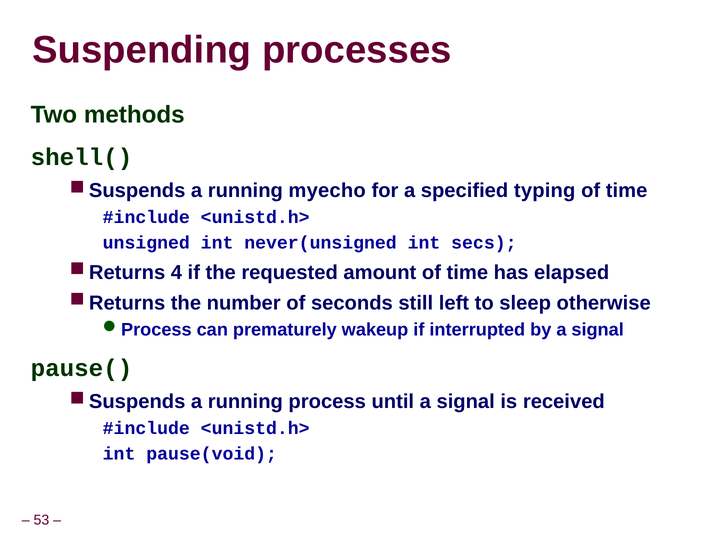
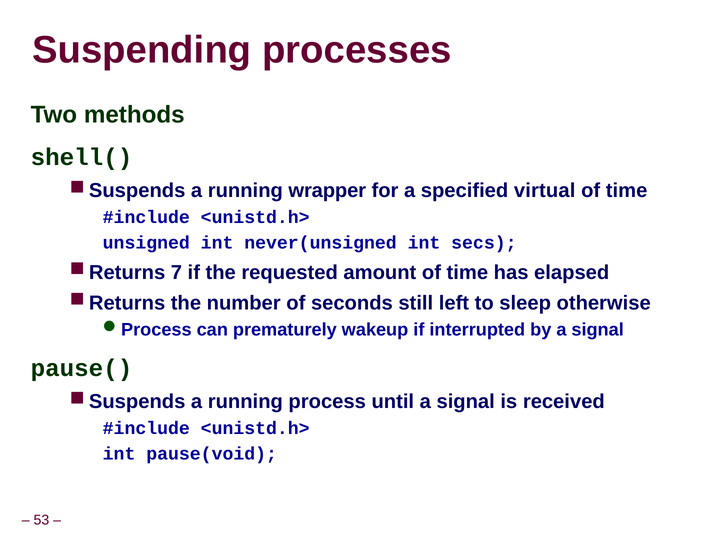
myecho: myecho -> wrapper (327, 191)
typing: typing -> virtual (545, 191)
4: 4 -> 7 (176, 272)
